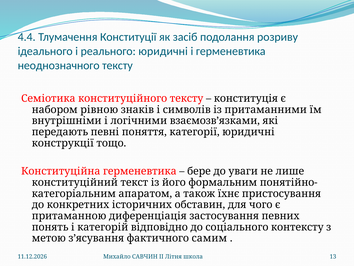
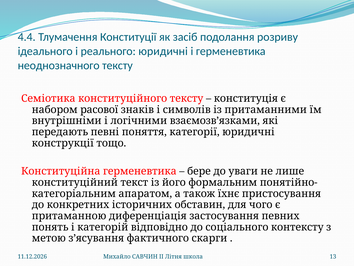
рівною: рівною -> расової (99, 109)
самим: самим -> скарги (209, 238)
